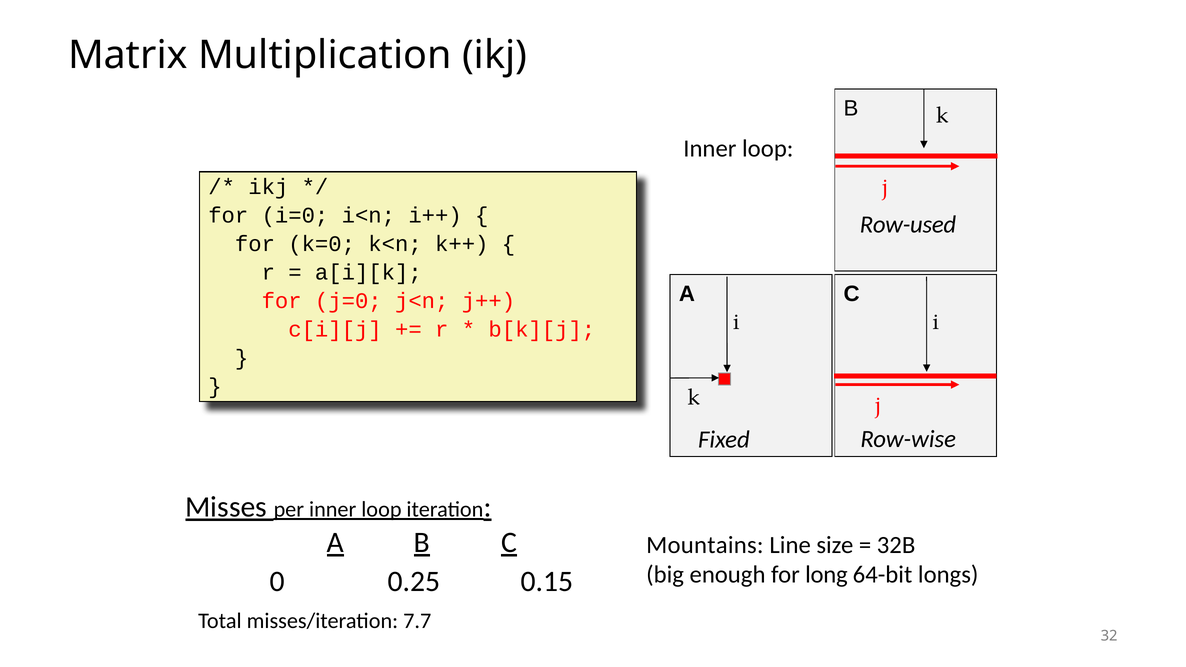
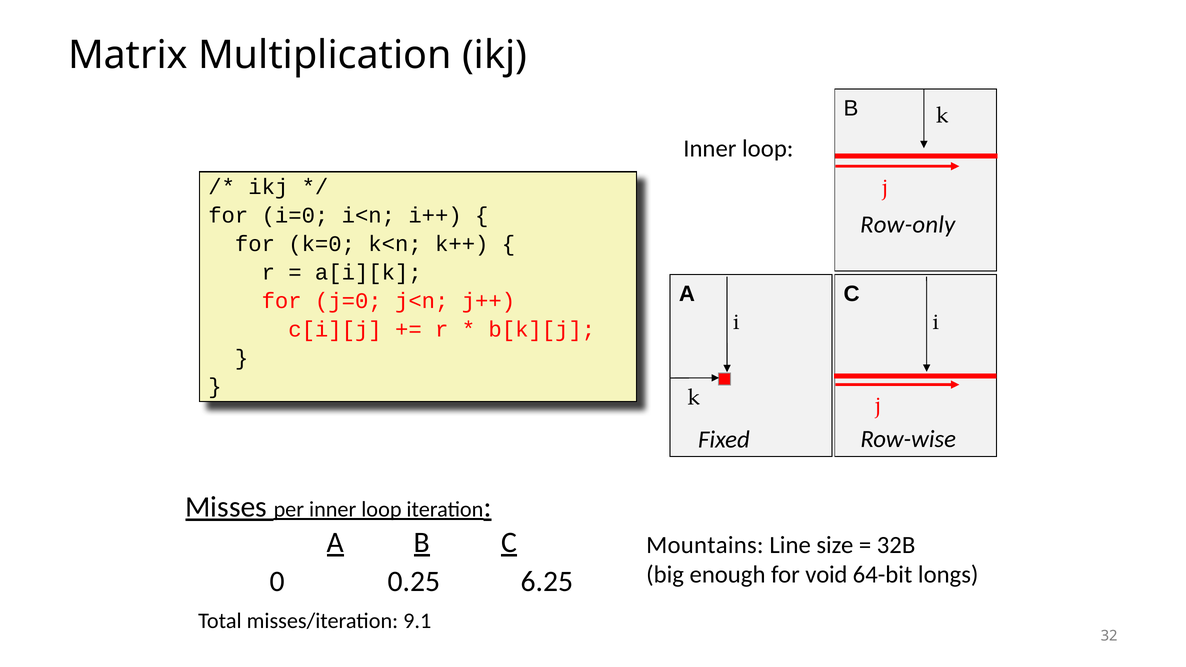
Row-used: Row-used -> Row-only (908, 225)
long: long -> void (826, 575)
0.15: 0.15 -> 6.25 (547, 581)
7.7: 7.7 -> 9.1 (417, 621)
